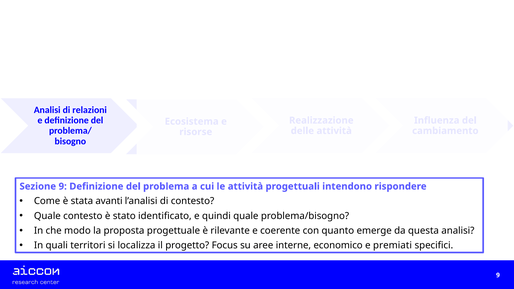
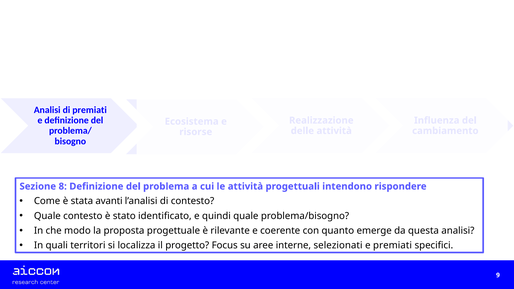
di relazioni: relazioni -> premiati (90, 110)
Sezione 9: 9 -> 8 (63, 186)
economico: economico -> selezionati (338, 246)
